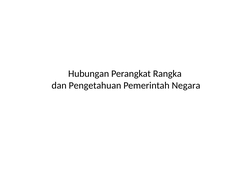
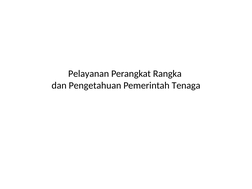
Hubungan: Hubungan -> Pelayanan (89, 74)
Negara: Negara -> Tenaga (186, 86)
